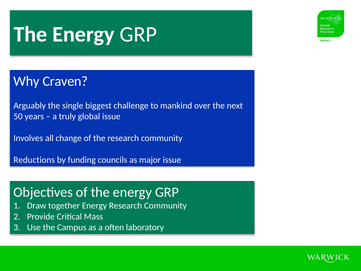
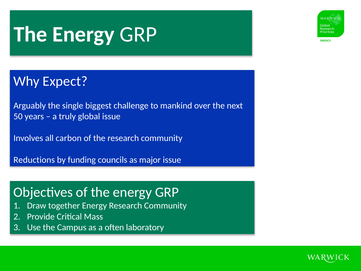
Craven: Craven -> Expect (65, 81)
change: change -> carbon (69, 138)
